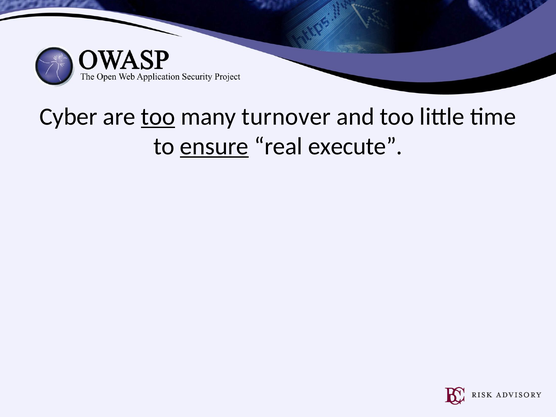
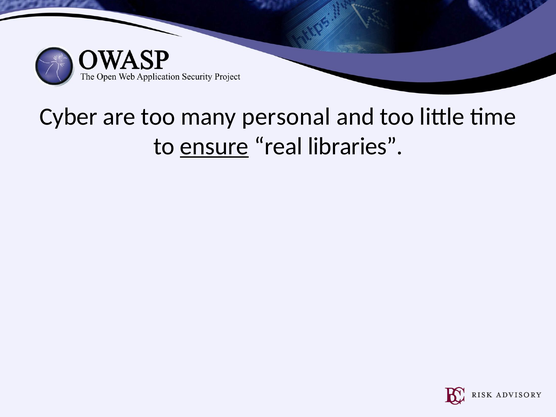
too underline: present -> none (158, 117)
turnover: turnover -> personal (286, 117)
execute: execute -> libraries (355, 146)
